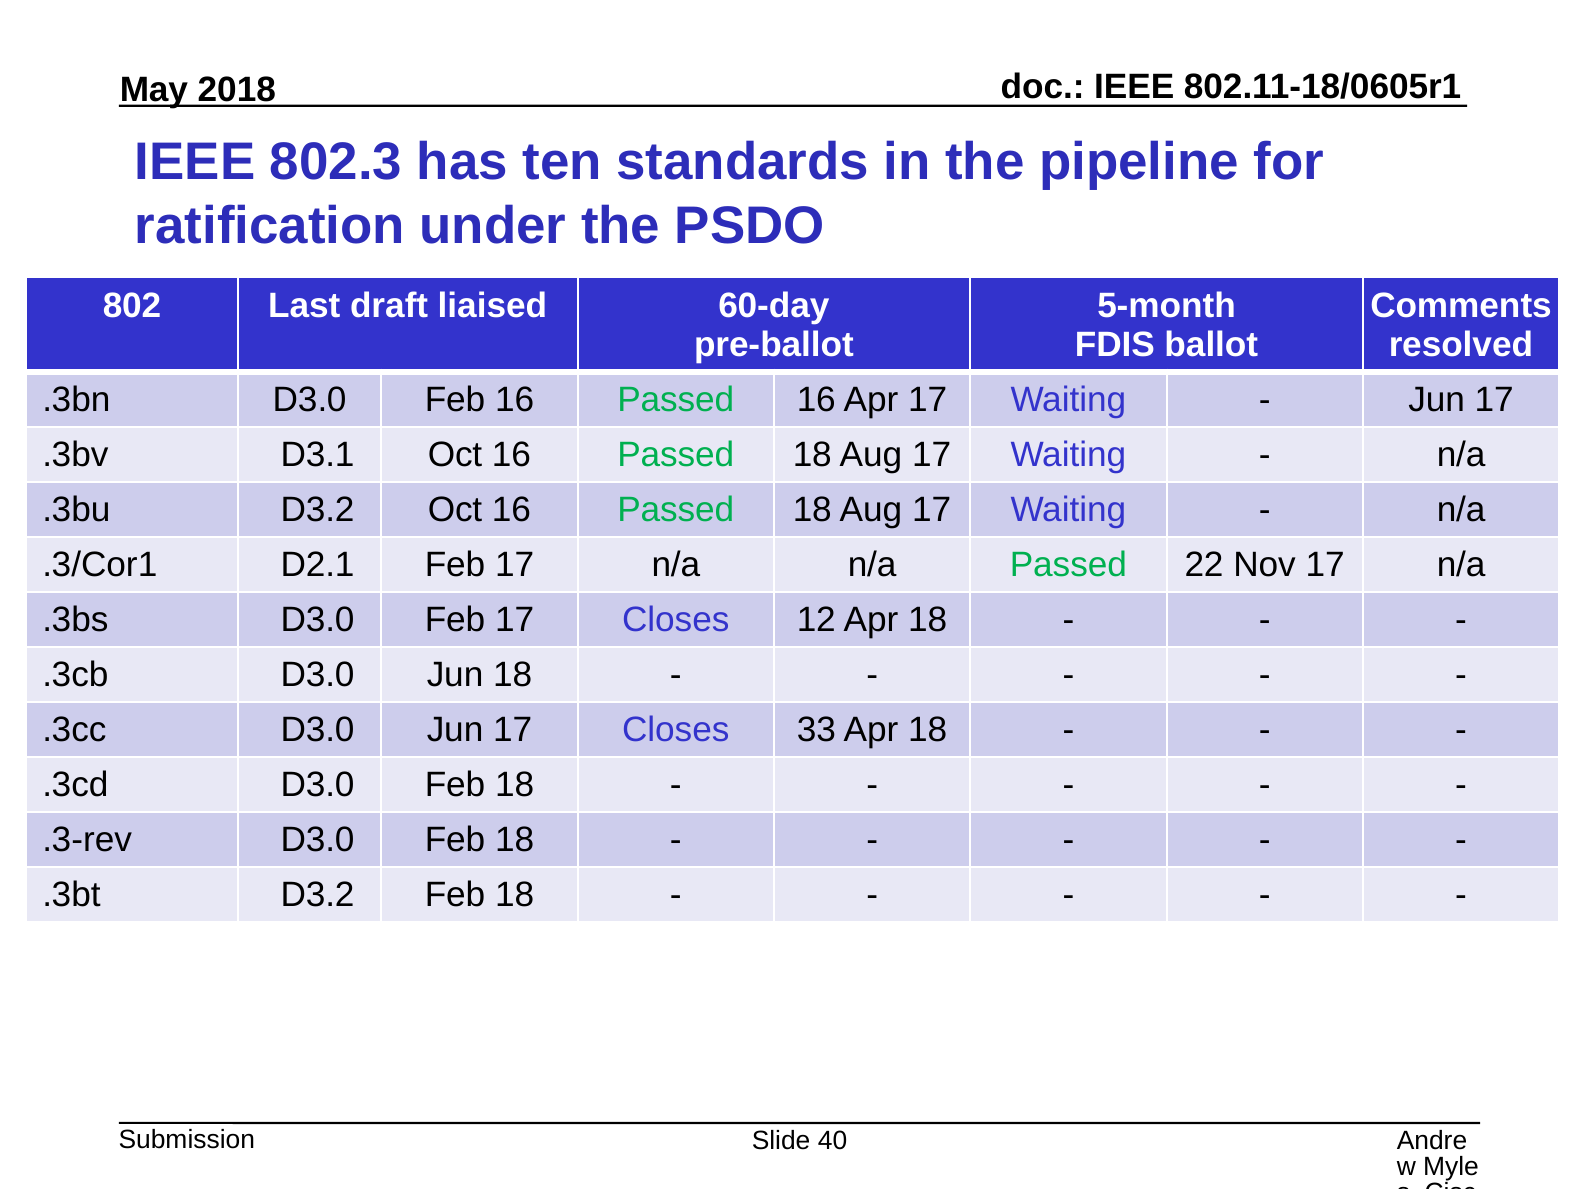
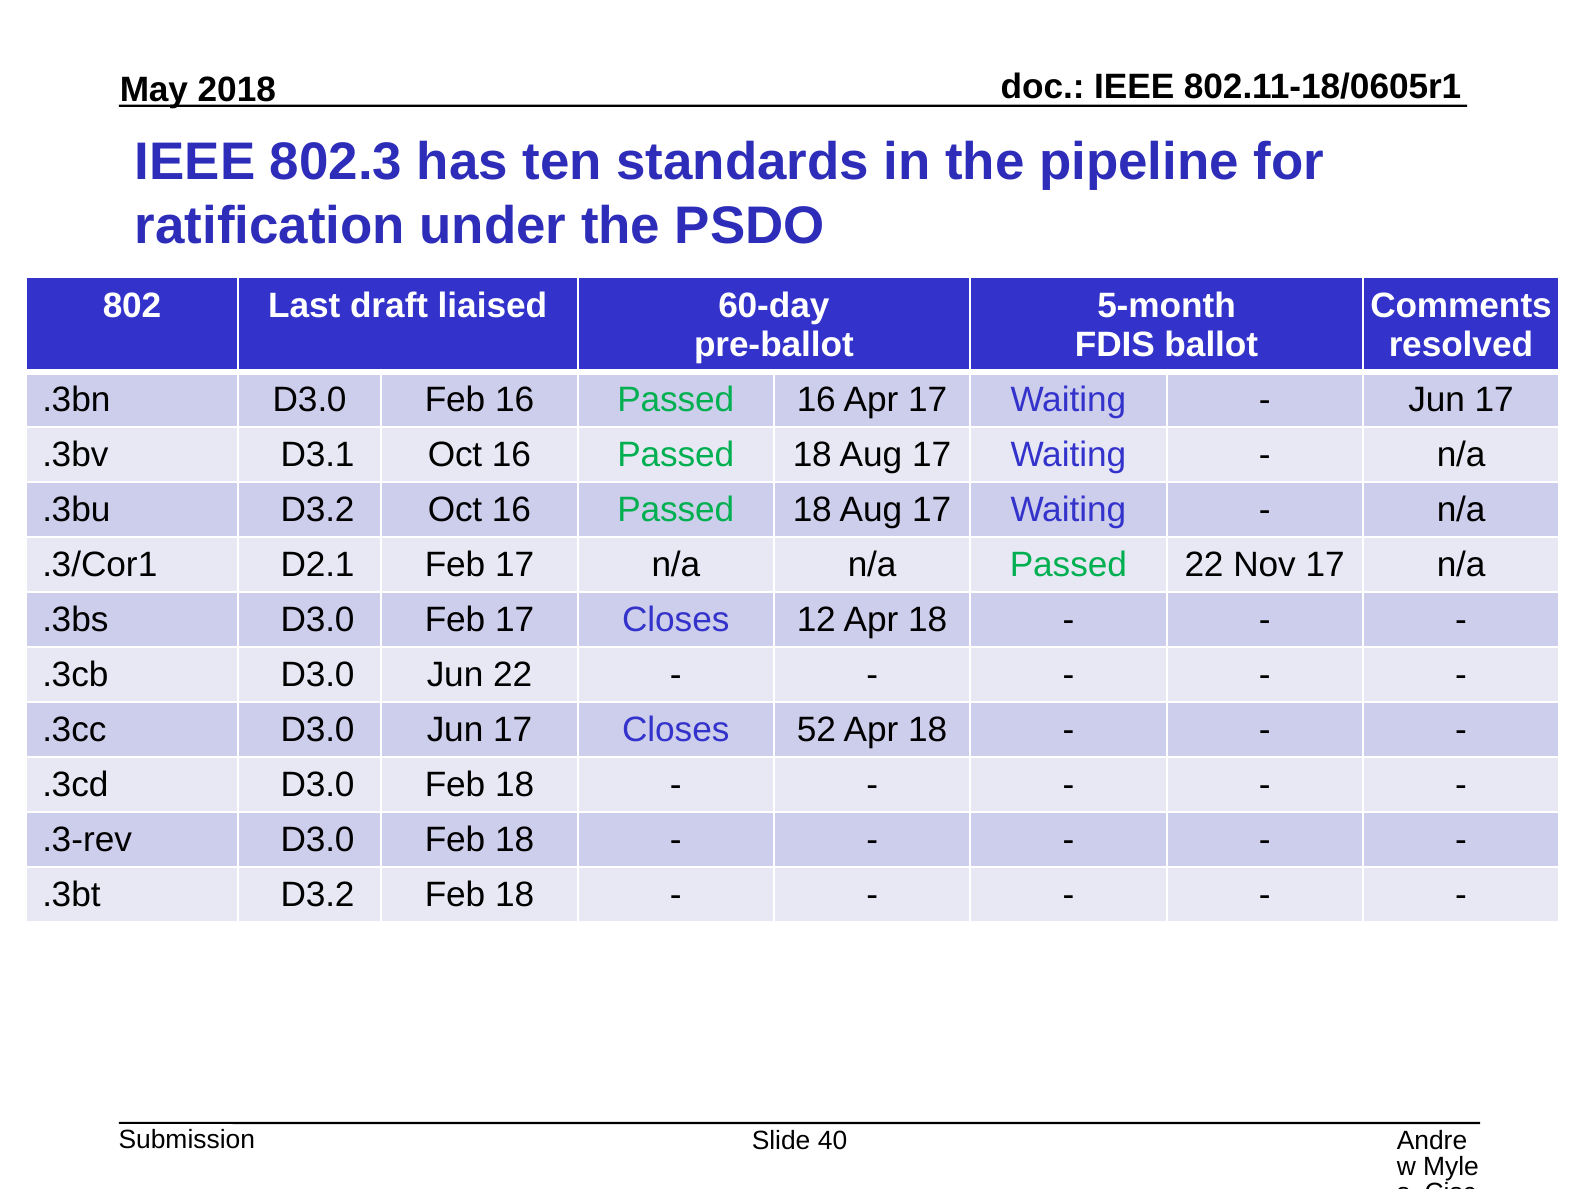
Jun 18: 18 -> 22 (513, 675)
33: 33 -> 52 (816, 730)
